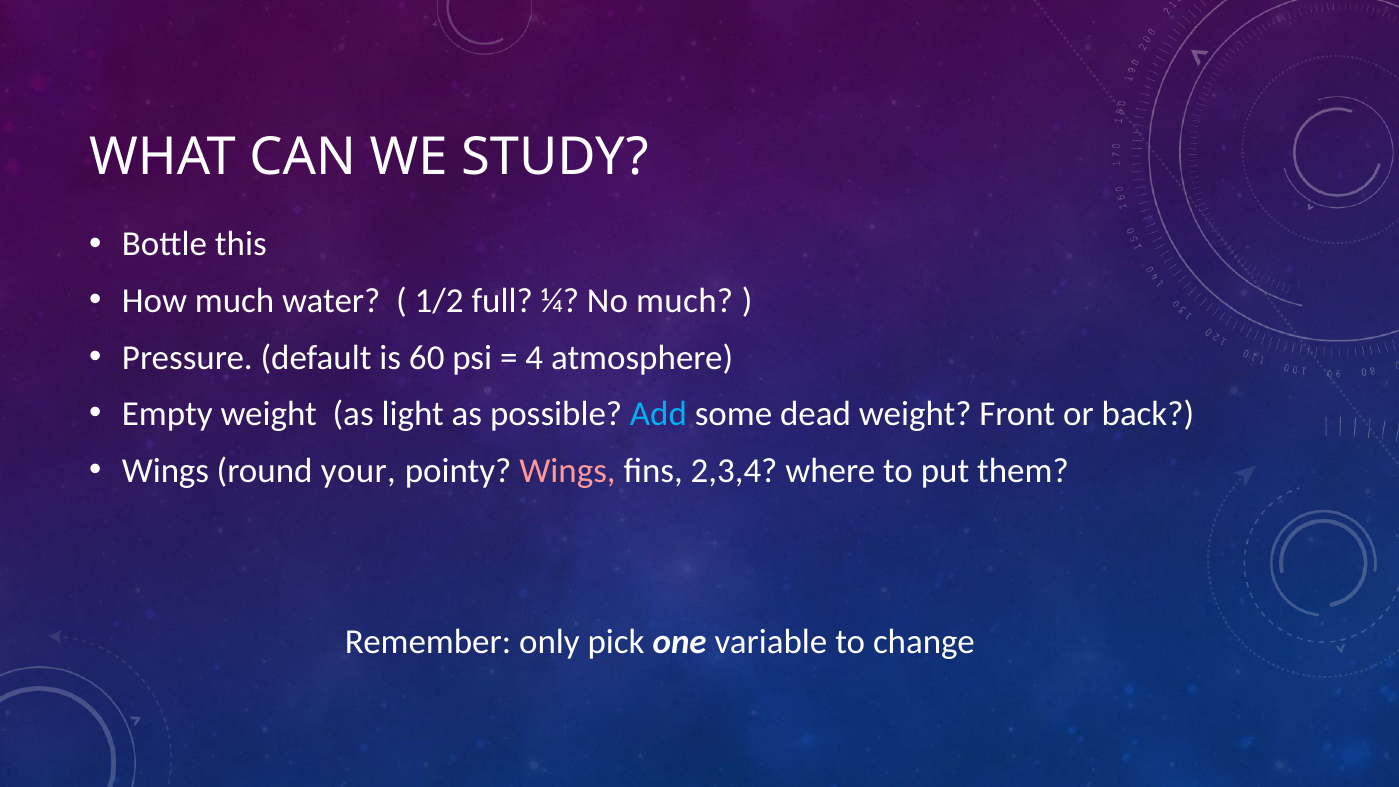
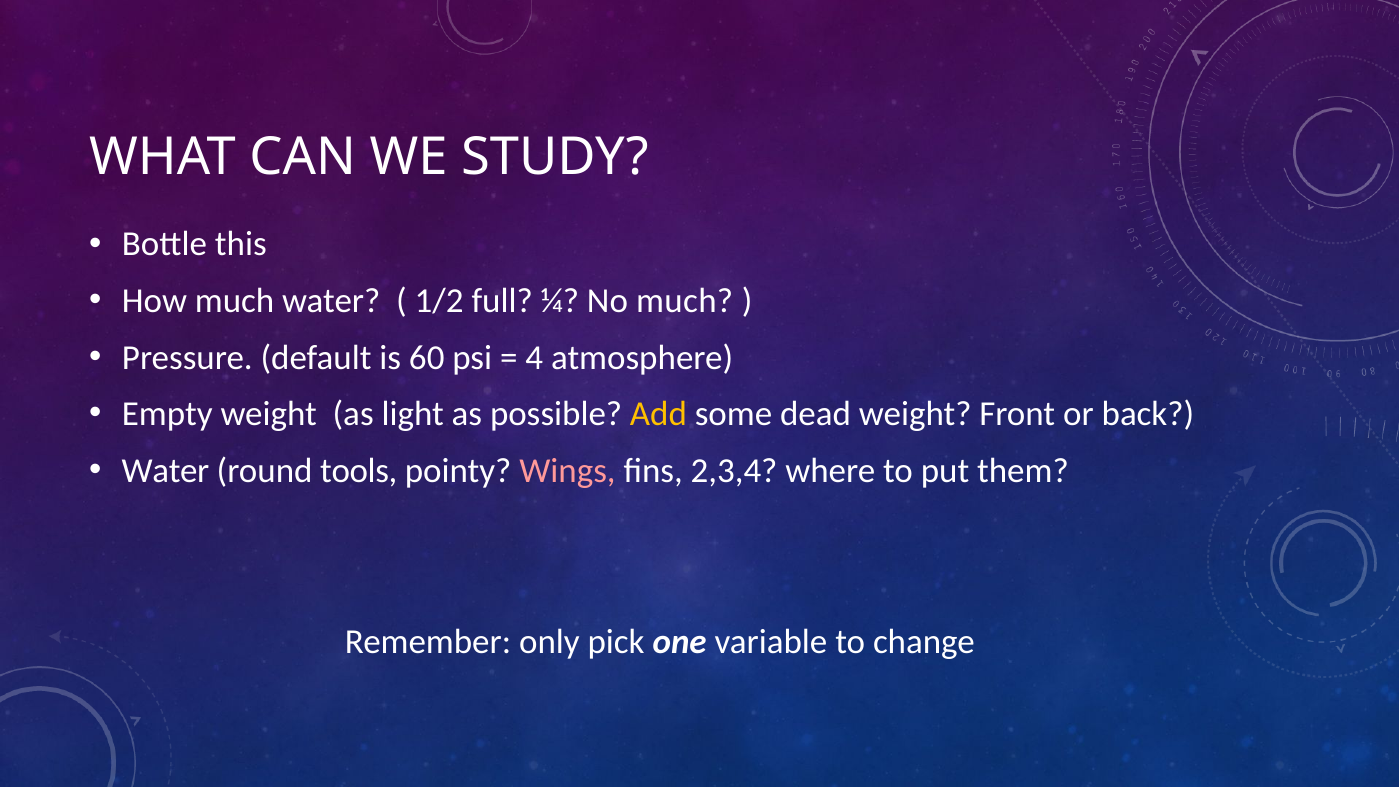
Add colour: light blue -> yellow (658, 414)
Wings: Wings -> Water (166, 471)
your: your -> tools (359, 471)
